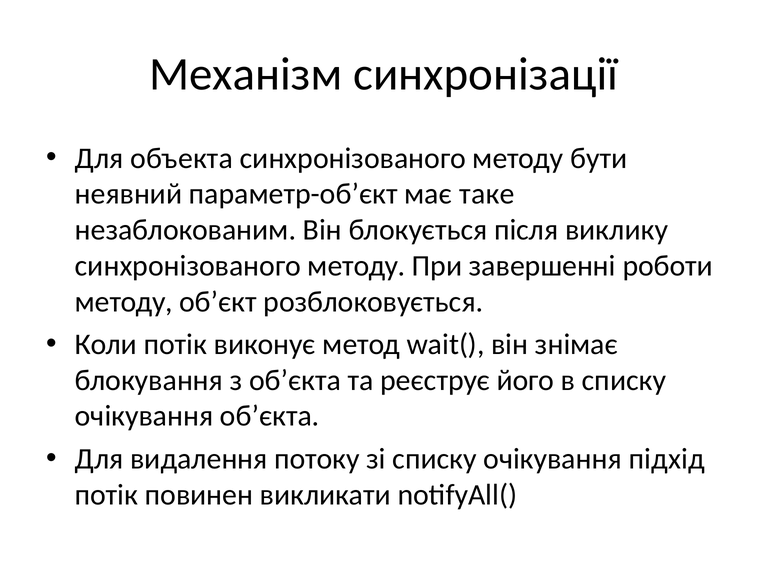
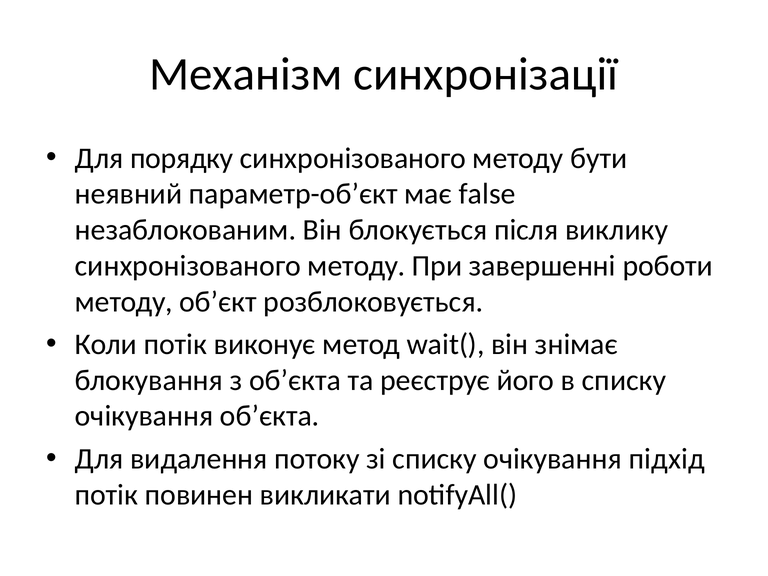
объекта: объекта -> порядку (182, 158)
таке: таке -> false (487, 194)
